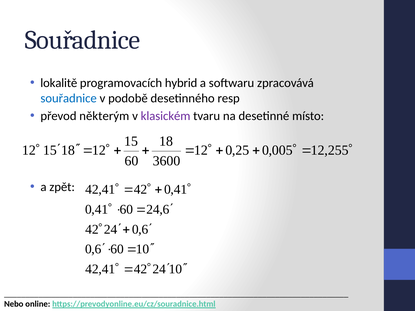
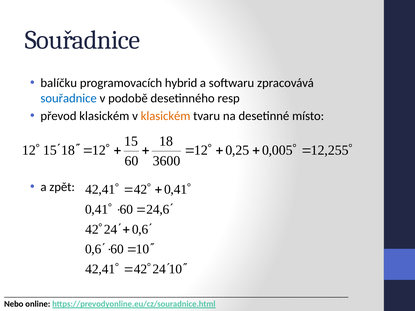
lokalitě: lokalitě -> balíčku (59, 83)
převod některým: některým -> klasickém (104, 116)
klasickém colour: purple -> orange (166, 116)
